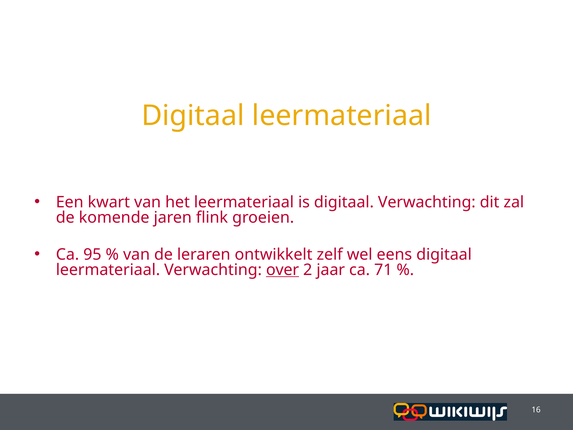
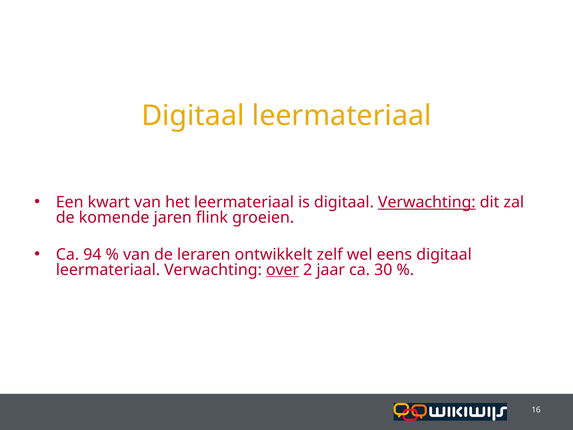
Verwachting underline: none -> present (427, 202)
95: 95 -> 94 (92, 254)
71: 71 -> 30 (383, 270)
